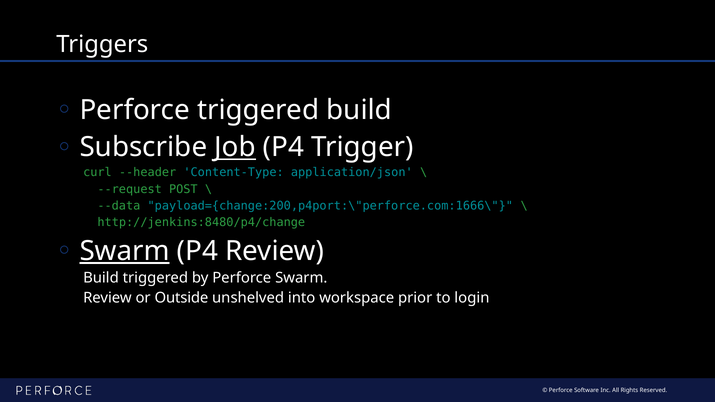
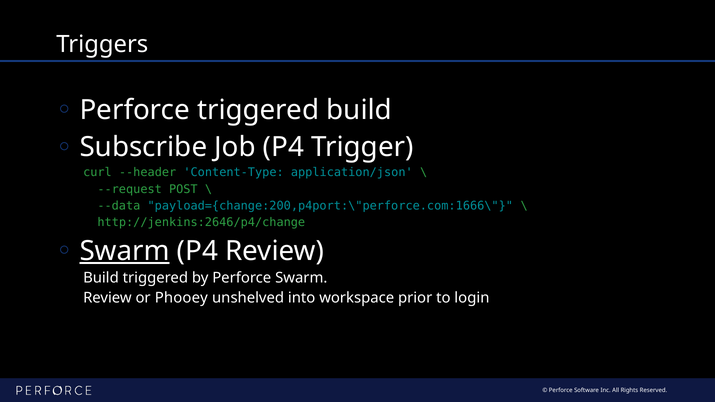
Job underline: present -> none (235, 147)
http://jenkins:8480/p4/change: http://jenkins:8480/p4/change -> http://jenkins:2646/p4/change (201, 222)
Outside: Outside -> Phooey (181, 298)
